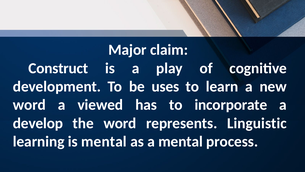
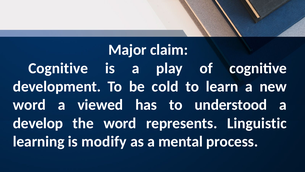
Construct: Construct -> Cognitive (58, 68)
uses: uses -> cold (165, 86)
incorporate: incorporate -> understood (231, 105)
is mental: mental -> modify (104, 141)
